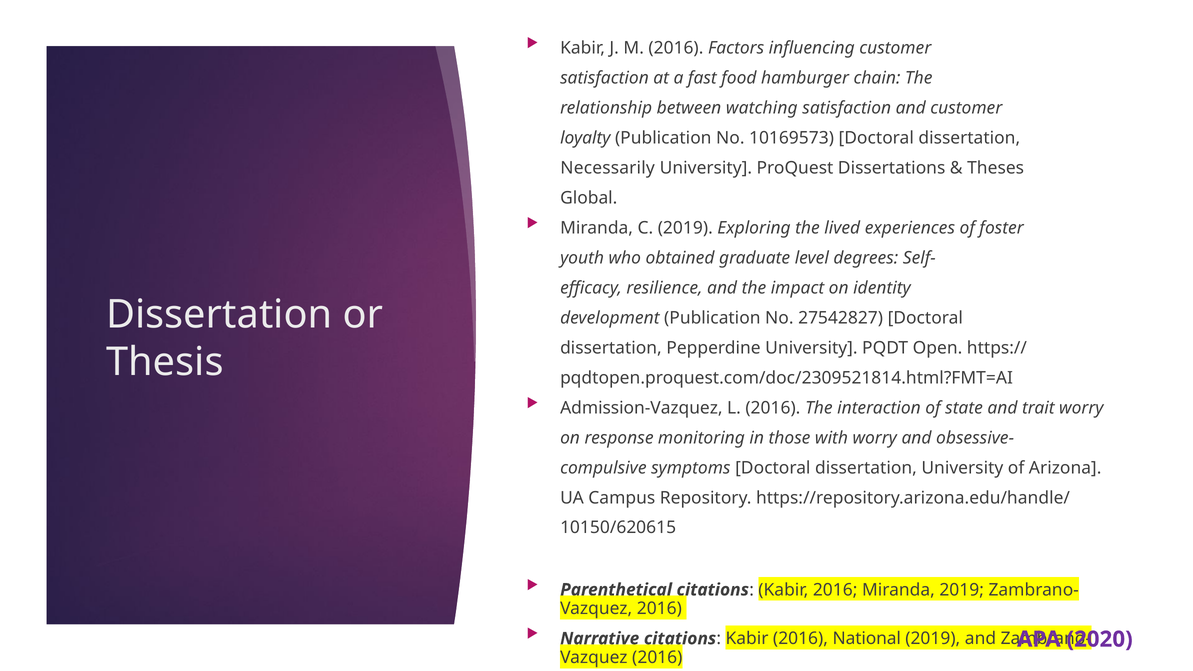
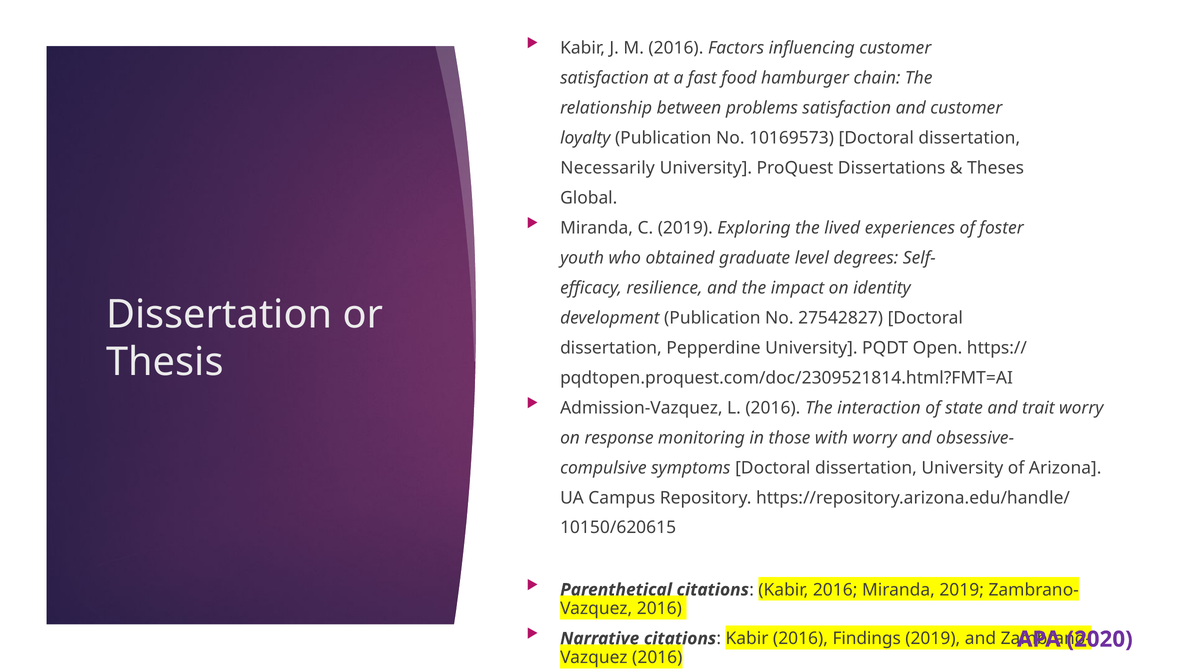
watching: watching -> problems (762, 108)
National: National -> Findings (867, 639)
